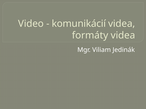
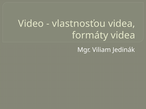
komunikácií: komunikácií -> vlastnosťou (79, 24)
